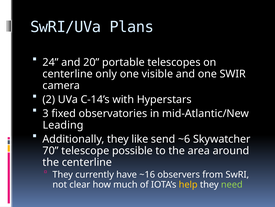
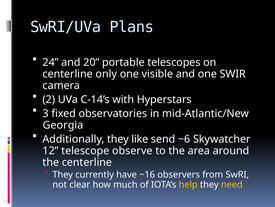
Leading: Leading -> Georgia (63, 125)
70: 70 -> 12 (51, 150)
possible: possible -> observe (132, 150)
need colour: light green -> yellow (232, 184)
